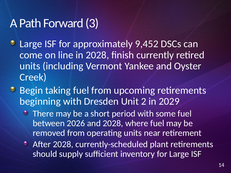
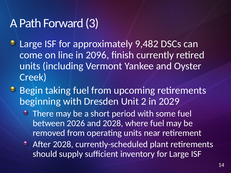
9,452: 9,452 -> 9,482 (147, 44)
in 2028: 2028 -> 2096 (97, 55)
